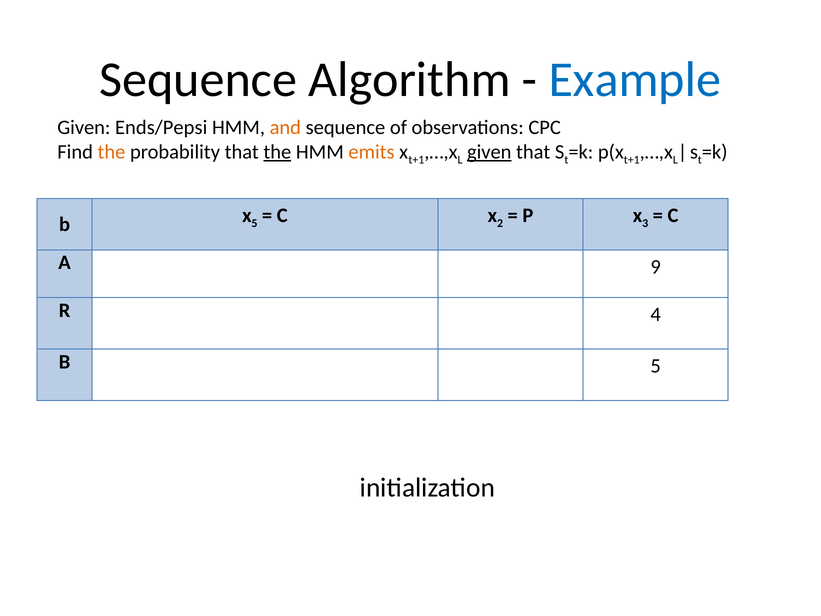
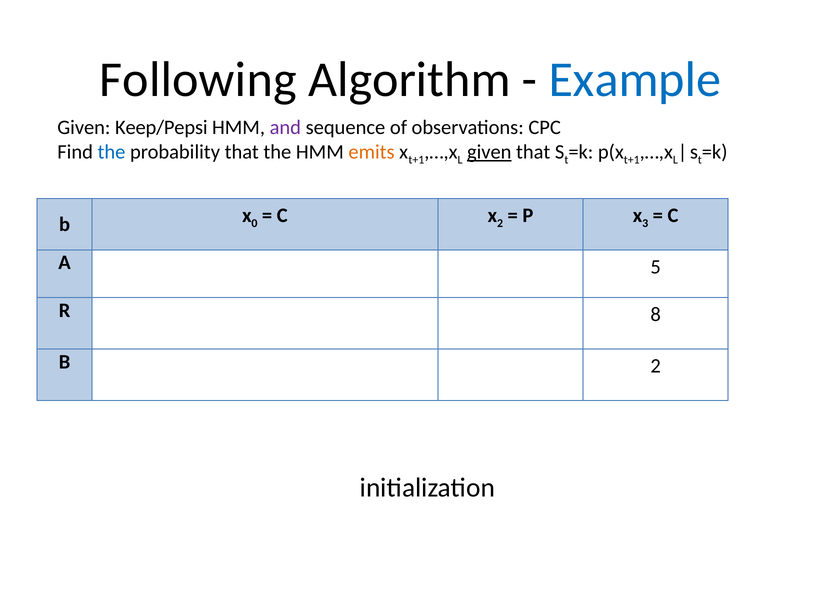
Sequence: Sequence -> Following (198, 79)
Ends/Pepsi: Ends/Pepsi -> Keep/Pepsi (161, 127)
and colour: orange -> purple (285, 127)
the colour: orange -> blue (111, 152)
the underline: present -> none (277, 152)
5: 5 -> 0 (254, 223)
9: 9 -> 5 (656, 267)
4: 4 -> 8 (656, 314)
B 5: 5 -> 2 (656, 366)
